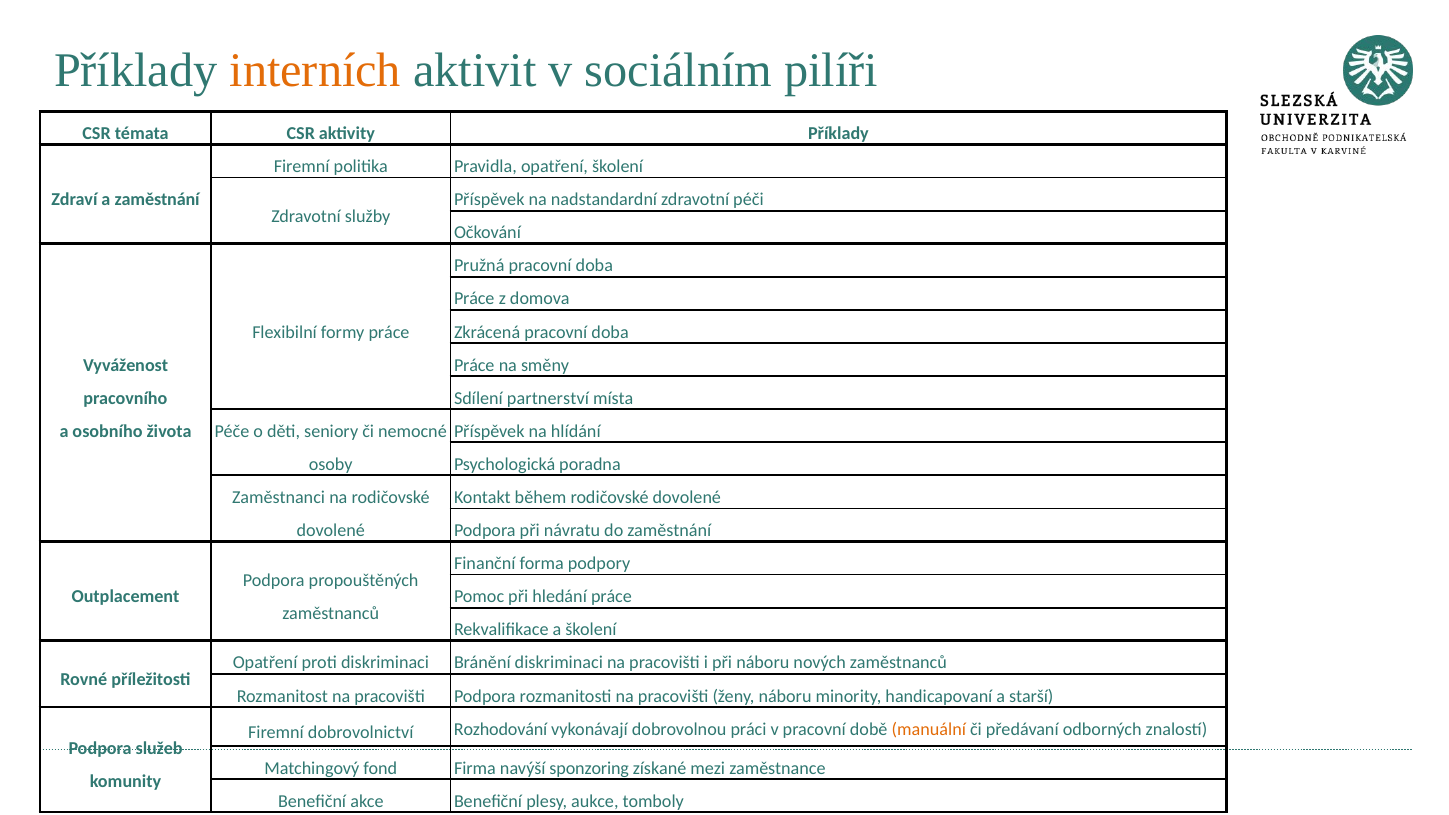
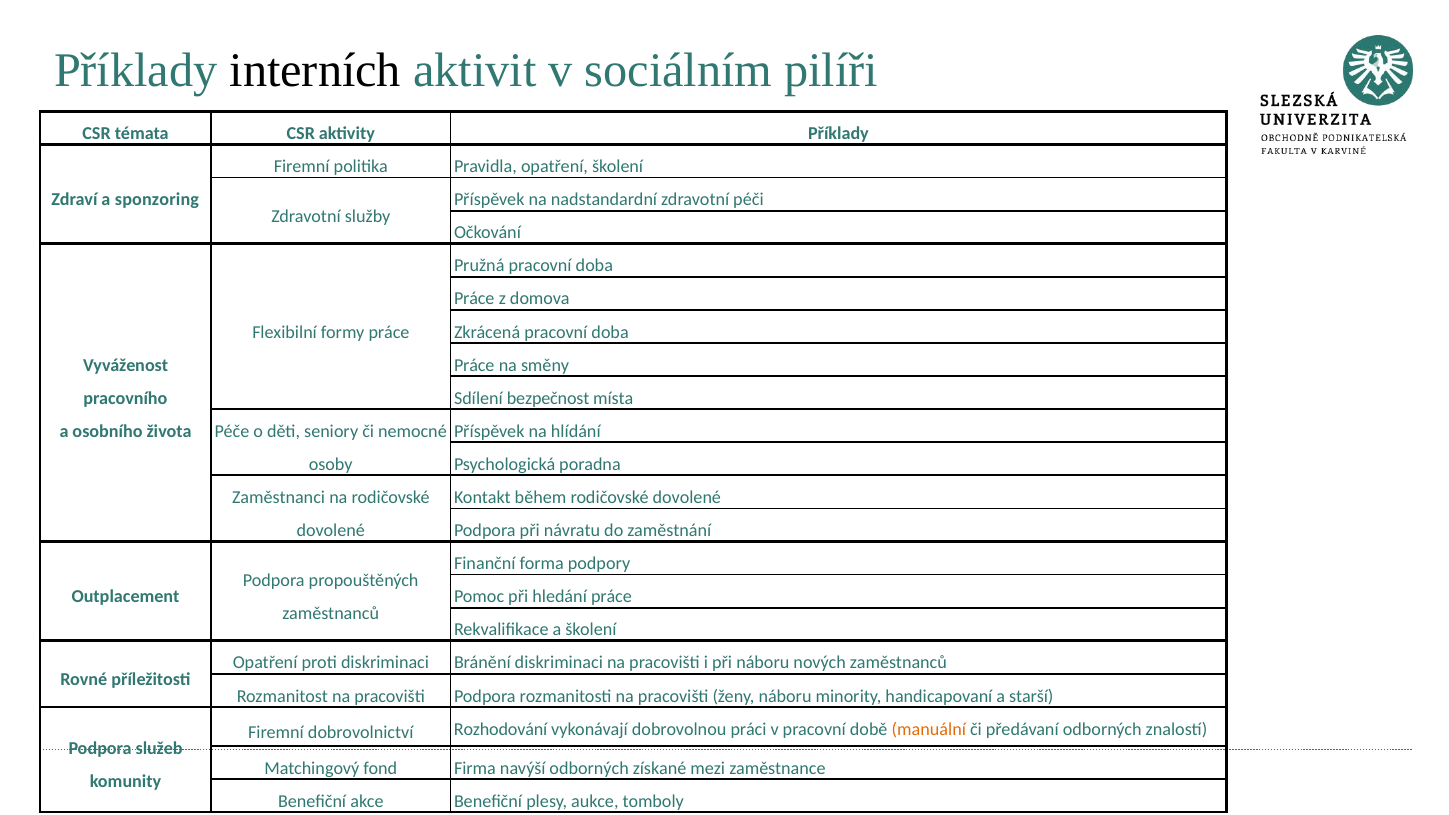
interních colour: orange -> black (315, 70)
a zaměstnání: zaměstnání -> sponzoring (157, 200)
partnerství: partnerství -> bezpečnost (548, 398)
navýší sponzoring: sponzoring -> odborných (589, 768)
